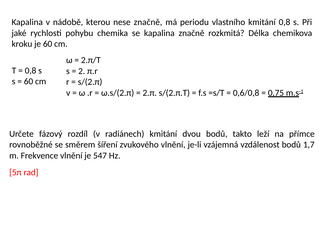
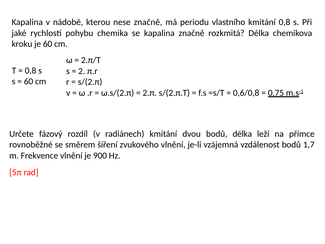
bodů takto: takto -> délka (242, 134)
547: 547 -> 900 (100, 155)
